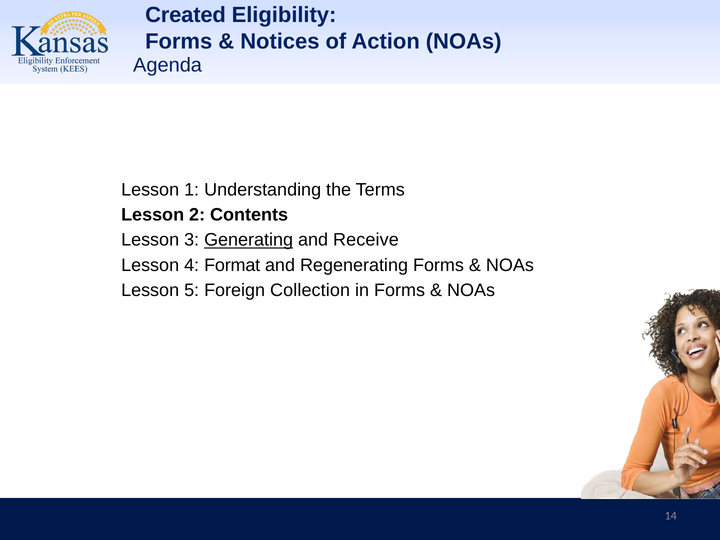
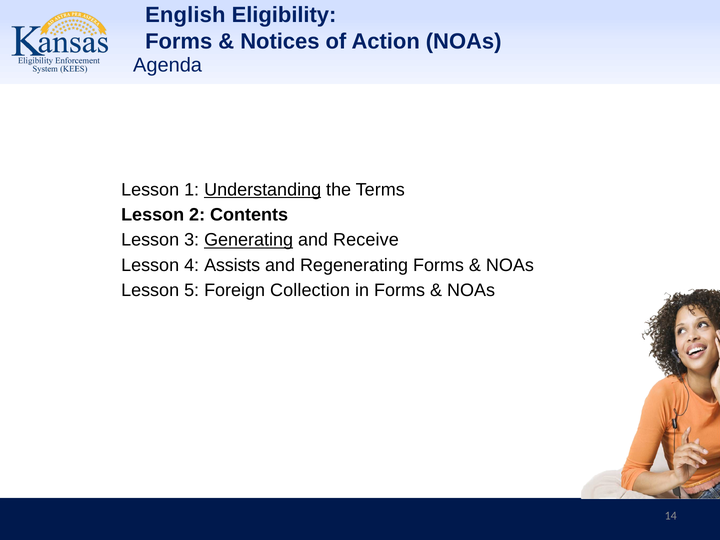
Created: Created -> English (185, 15)
Understanding underline: none -> present (263, 190)
Format: Format -> Assists (232, 265)
